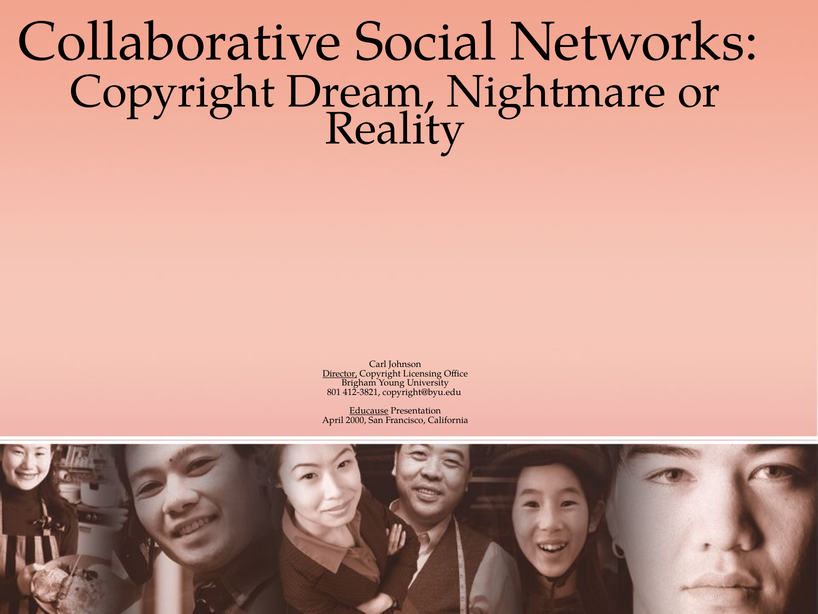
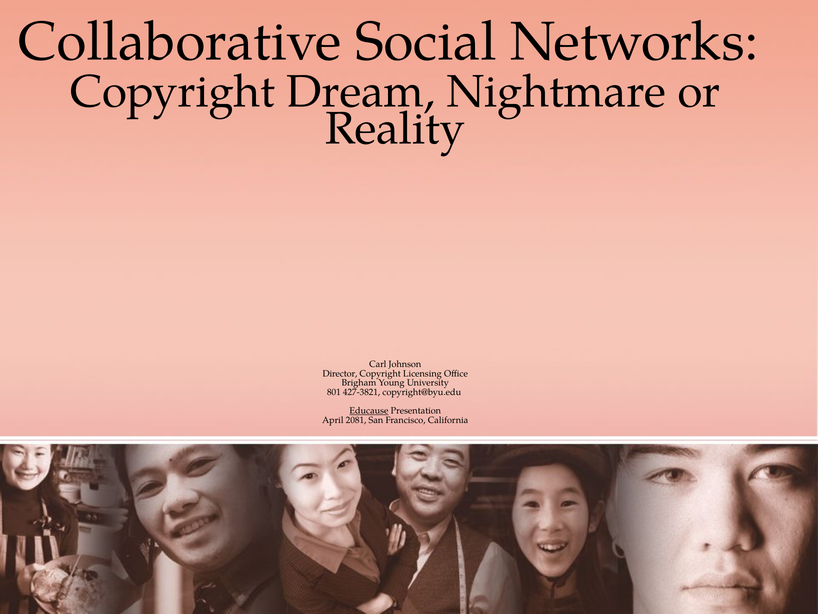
Director underline: present -> none (340, 373)
412-3821: 412-3821 -> 427-3821 (362, 392)
2000: 2000 -> 2081 (356, 420)
